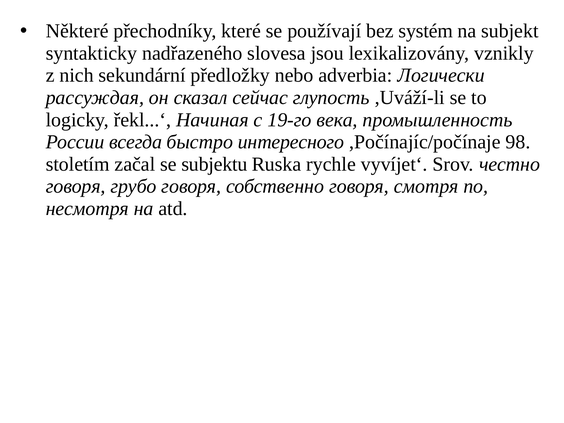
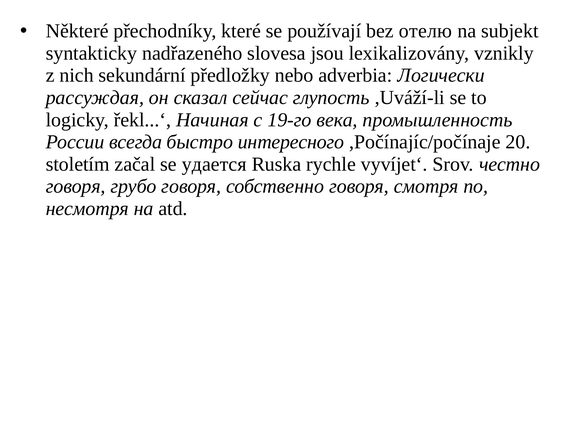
systém: systém -> отелю (426, 31)
98: 98 -> 20 (518, 142)
subjektu: subjektu -> удается (214, 164)
